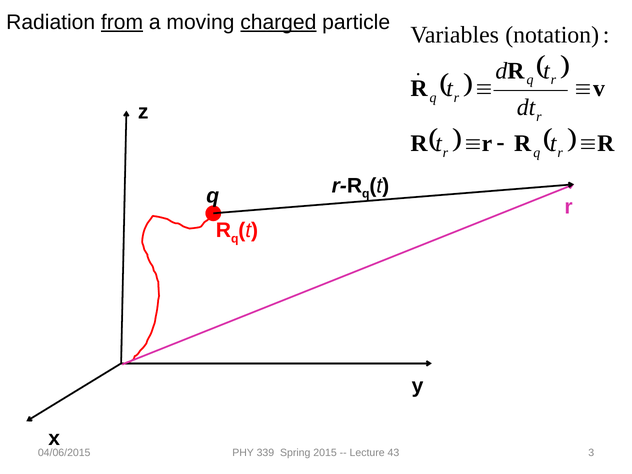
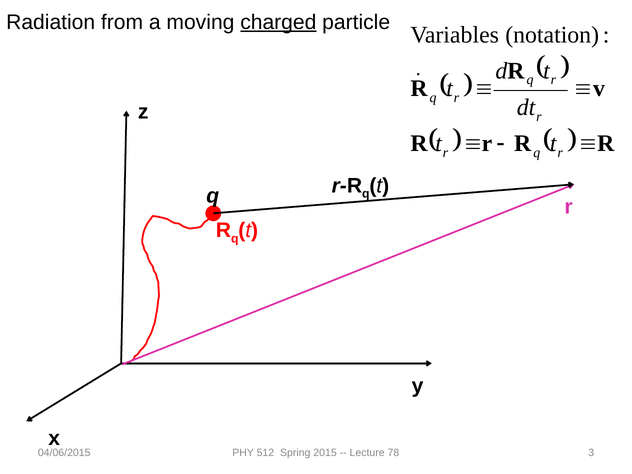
from underline: present -> none (122, 22)
339: 339 -> 512 (265, 453)
43: 43 -> 78 (393, 453)
